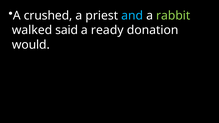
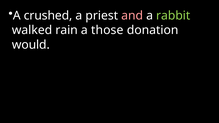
and colour: light blue -> pink (132, 16)
said: said -> rain (67, 30)
ready: ready -> those (107, 30)
